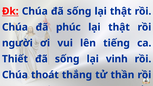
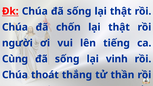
đã phúc: phúc -> chốn (68, 27)
Thiết: Thiết -> Cùng (15, 59)
